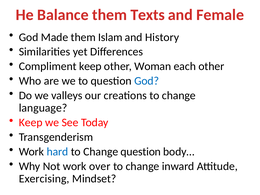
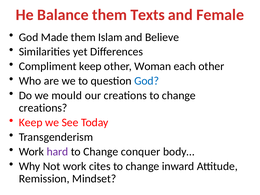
History: History -> Believe (162, 37)
valleys: valleys -> mould (67, 95)
language: language -> creations (43, 108)
hard colour: blue -> purple (57, 152)
Change question: question -> conquer (141, 152)
over: over -> cites (100, 166)
Exercising: Exercising -> Remission (44, 179)
